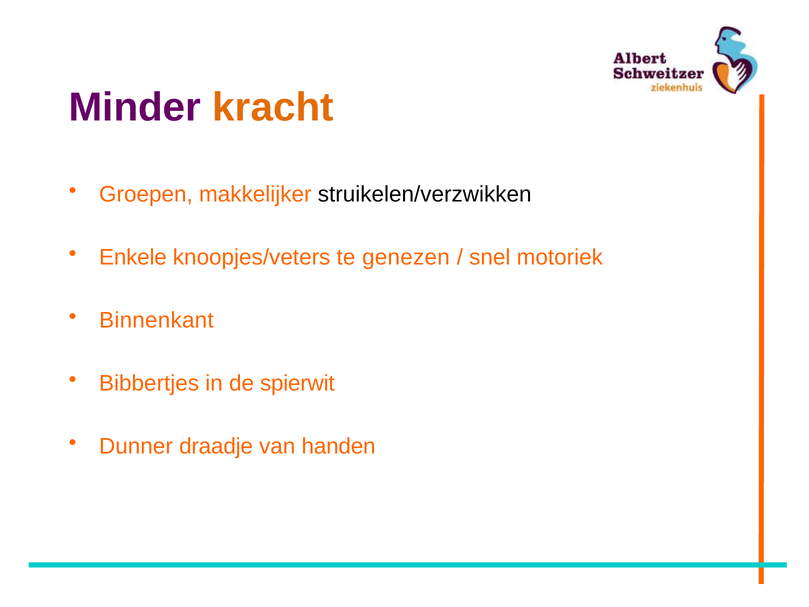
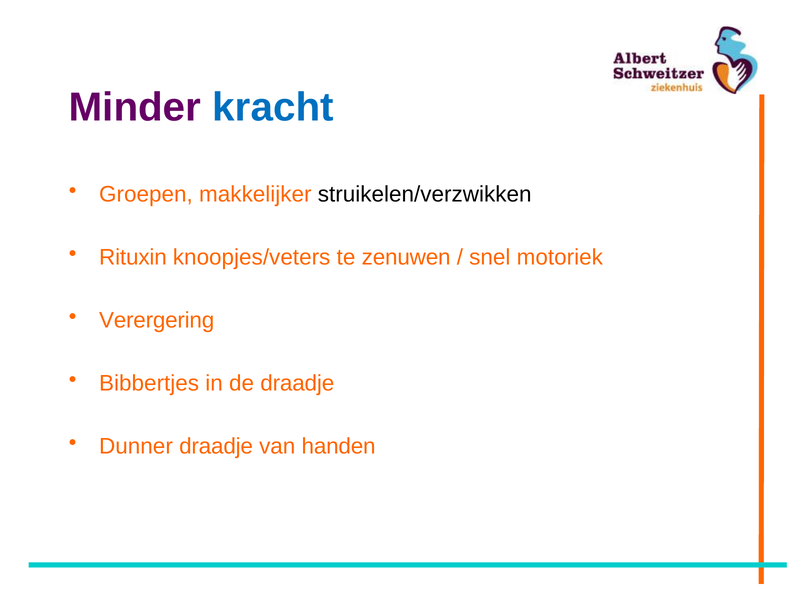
kracht colour: orange -> blue (273, 107)
Enkele: Enkele -> Rituxin (133, 257)
genezen: genezen -> zenuwen (406, 257)
Binnenkant: Binnenkant -> Verergering (157, 320)
de spierwit: spierwit -> draadje (297, 383)
